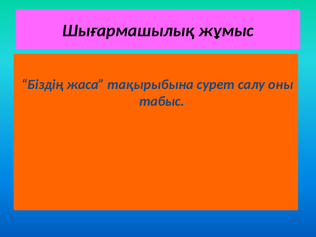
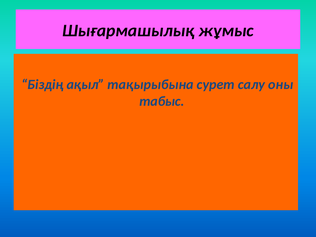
жаса: жаса -> ақыл (86, 84)
